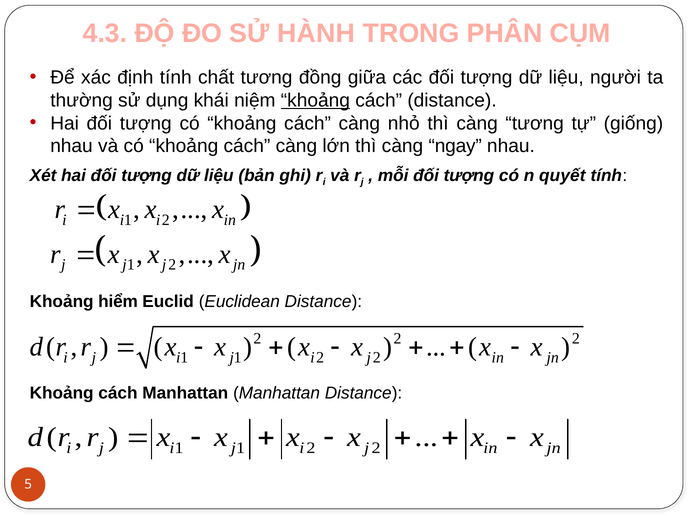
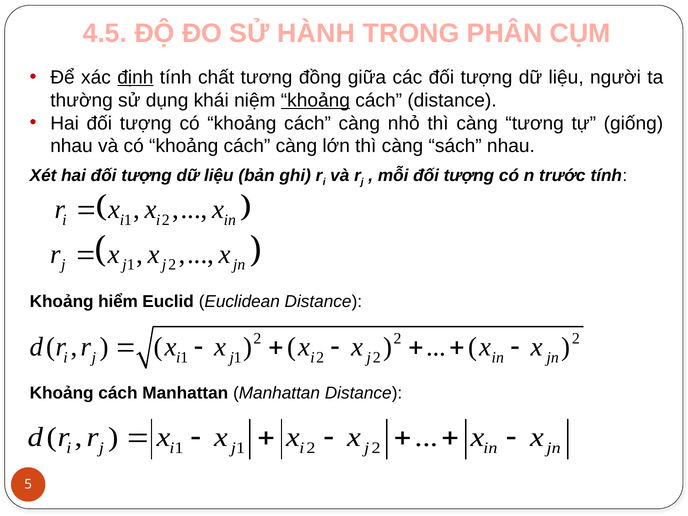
4.3: 4.3 -> 4.5 (105, 33)
định underline: none -> present (135, 77)
ngay: ngay -> sách (455, 146)
quyết: quyết -> trước (562, 175)
